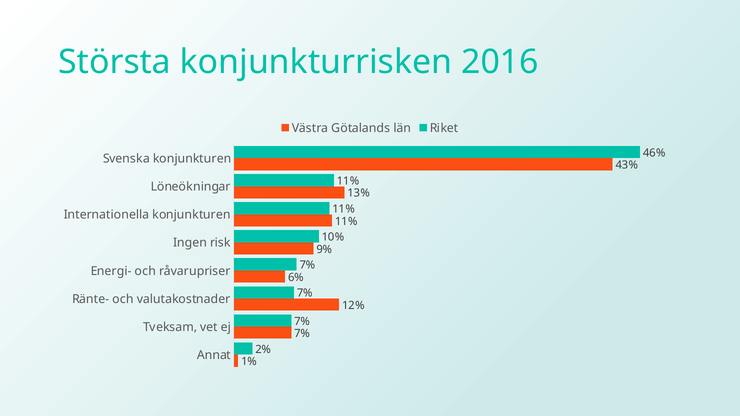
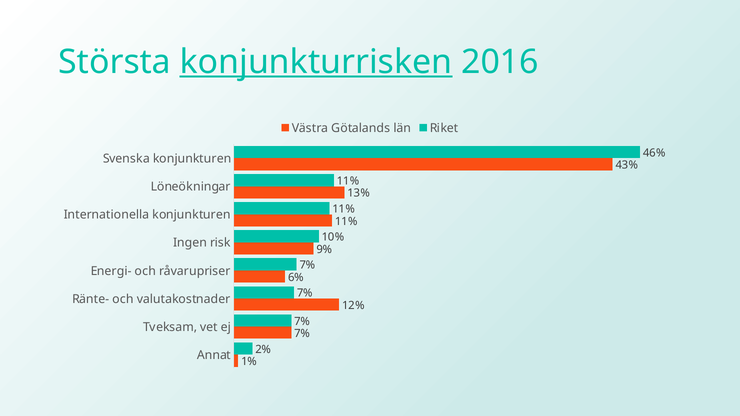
konjunkturrisken underline: none -> present (316, 62)
